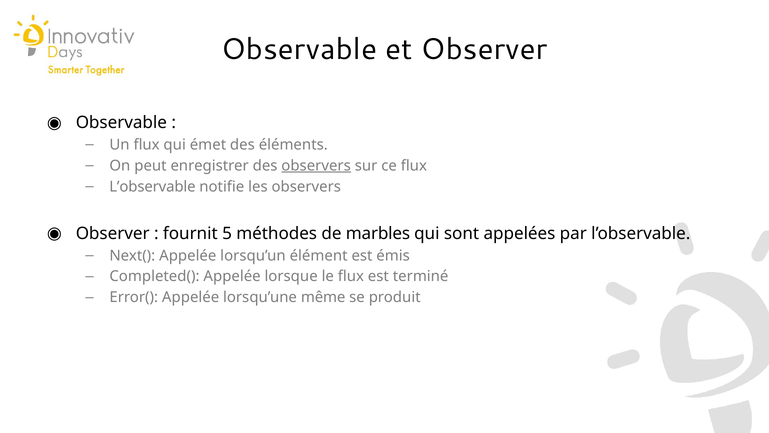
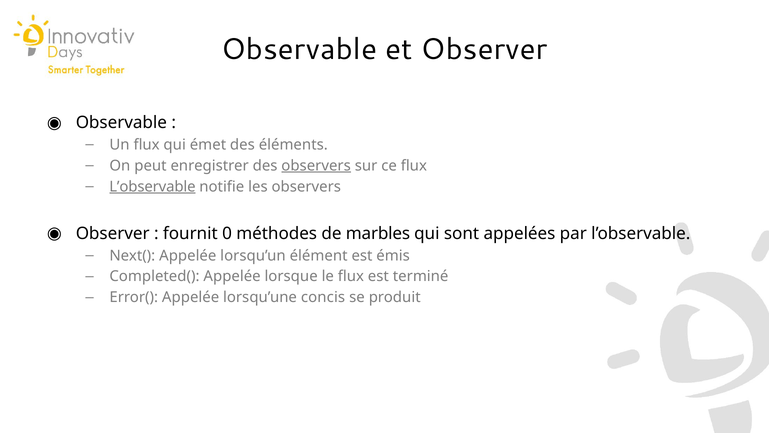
L’observable underline: none -> present (152, 187)
5: 5 -> 0 (227, 233)
même: même -> concis (323, 297)
